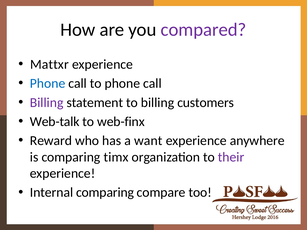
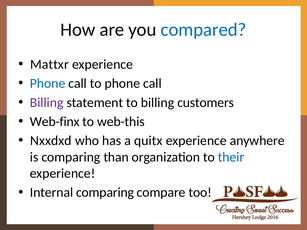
compared colour: purple -> blue (204, 30)
Web-talk: Web-talk -> Web-finx (55, 122)
web-finx: web-finx -> web-this (121, 122)
Reward: Reward -> Nxxdxd (51, 141)
want: want -> quitx (148, 141)
timx: timx -> than (116, 157)
their colour: purple -> blue (231, 157)
